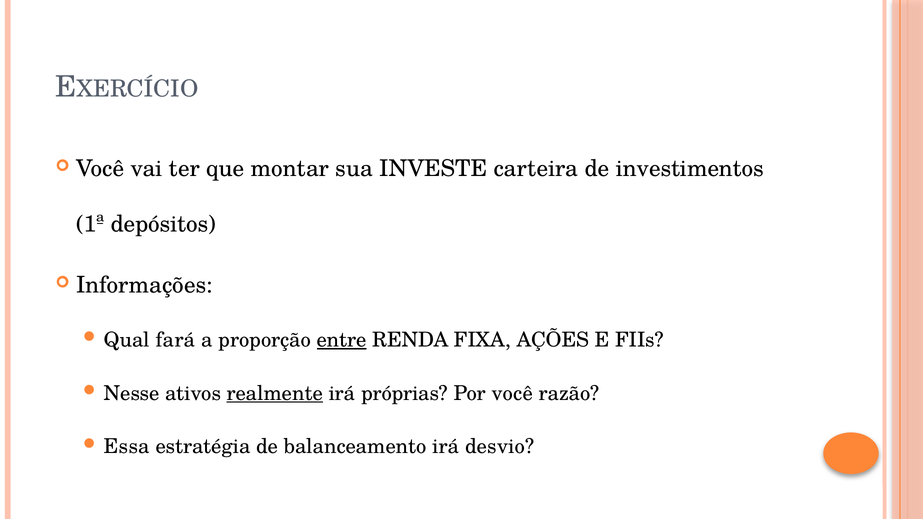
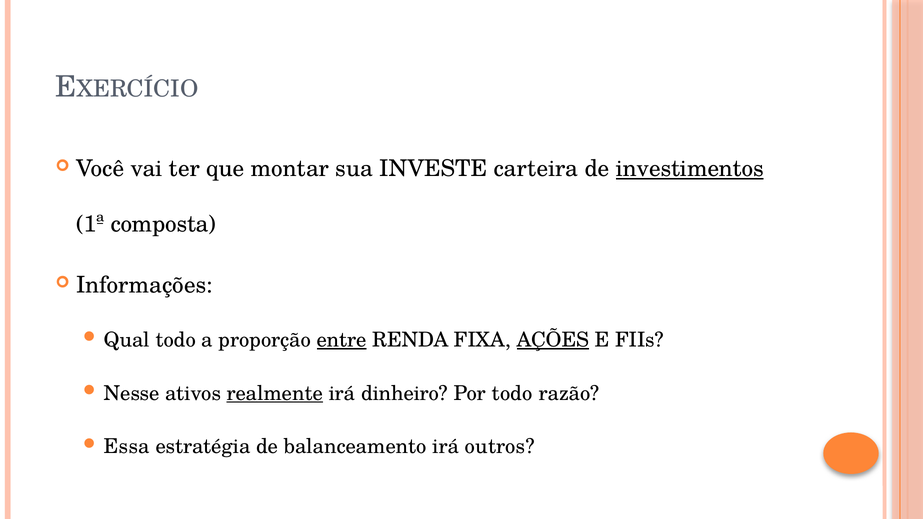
investimentos underline: none -> present (690, 169)
depósitos: depósitos -> composta (163, 224)
Qual fará: fará -> todo (176, 340)
AÇÕES underline: none -> present (553, 340)
próprias: próprias -> dinheiro (405, 393)
Por você: você -> todo (512, 393)
desvio: desvio -> outros (500, 447)
